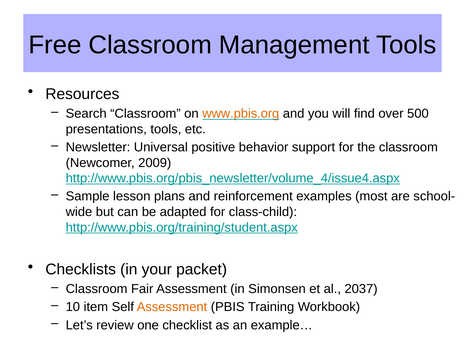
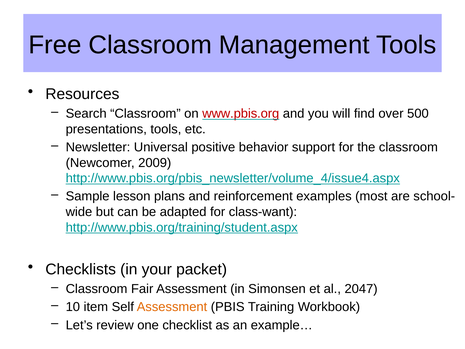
www.pbis.org colour: orange -> red (241, 114)
class-child: class-child -> class-want (263, 212)
2037: 2037 -> 2047 (361, 289)
